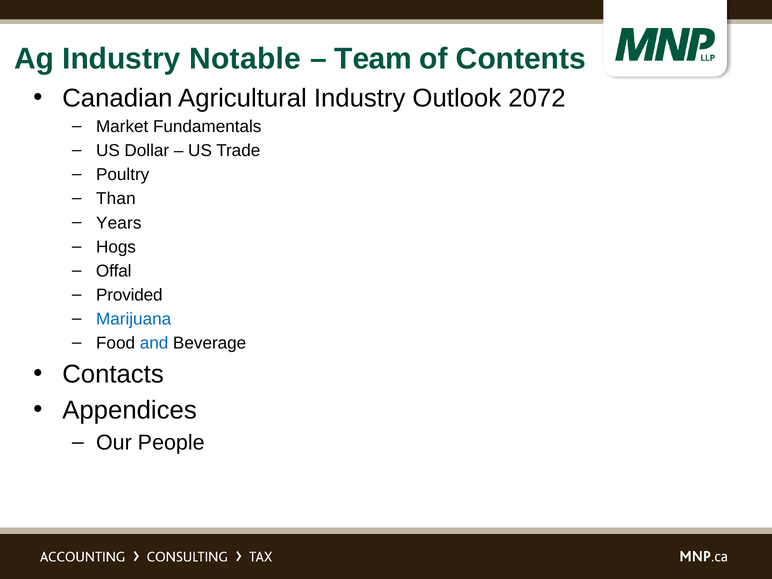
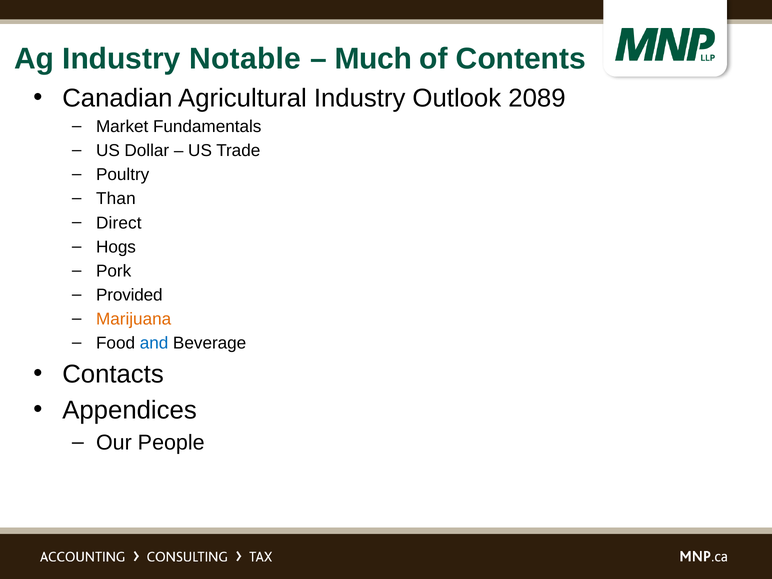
Team: Team -> Much (373, 59)
2072: 2072 -> 2089 (537, 98)
Years: Years -> Direct (119, 223)
Offal: Offal -> Pork (114, 271)
Marijuana colour: blue -> orange (134, 319)
